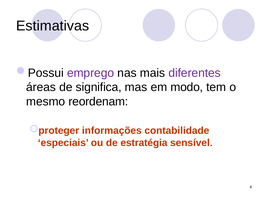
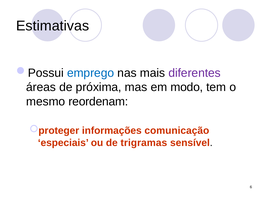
emprego colour: purple -> blue (91, 73)
significa: significa -> próxima (99, 87)
contabilidade: contabilidade -> comunicação (177, 131)
estratégia: estratégia -> trigramas (144, 143)
